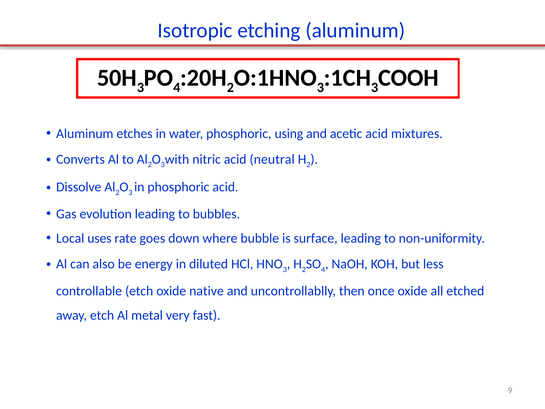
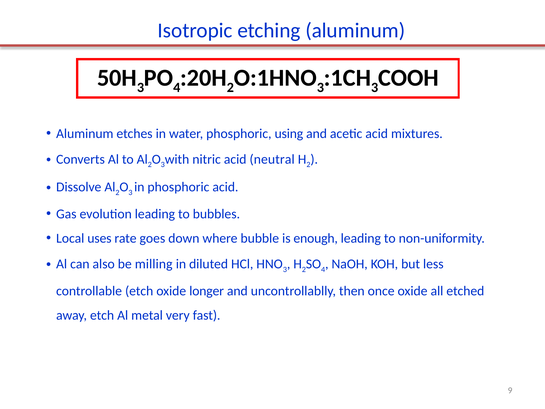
surface: surface -> enough (316, 238)
energy: energy -> milling (154, 264)
native: native -> longer (207, 291)
